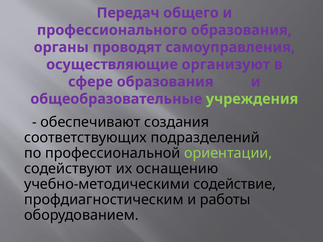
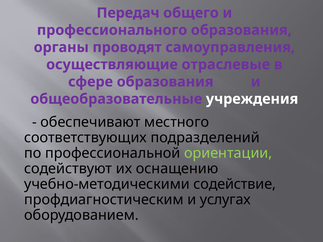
организуют: организуют -> отраслевые (226, 65)
учреждения colour: light green -> white (252, 99)
создания: создания -> местного (177, 122)
работы: работы -> услугах (225, 200)
